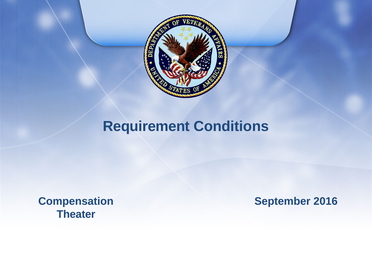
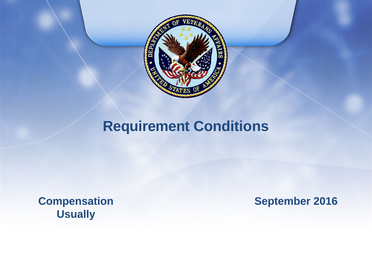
Theater: Theater -> Usually (76, 214)
